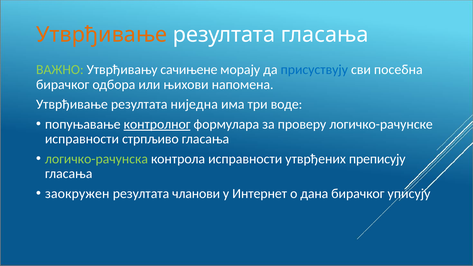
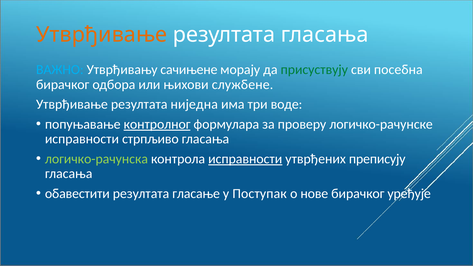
ВАЖНО colour: light green -> light blue (60, 70)
присуствују colour: blue -> green (314, 70)
напомена: напомена -> службене (243, 85)
исправности underline: none -> present (245, 159)
заокружен: заокружен -> обавестити (77, 194)
чланови: чланови -> гласање (196, 194)
Интернет: Интернет -> Поступак (260, 194)
дана: дана -> нове (314, 194)
уписују: уписују -> уређује (409, 194)
